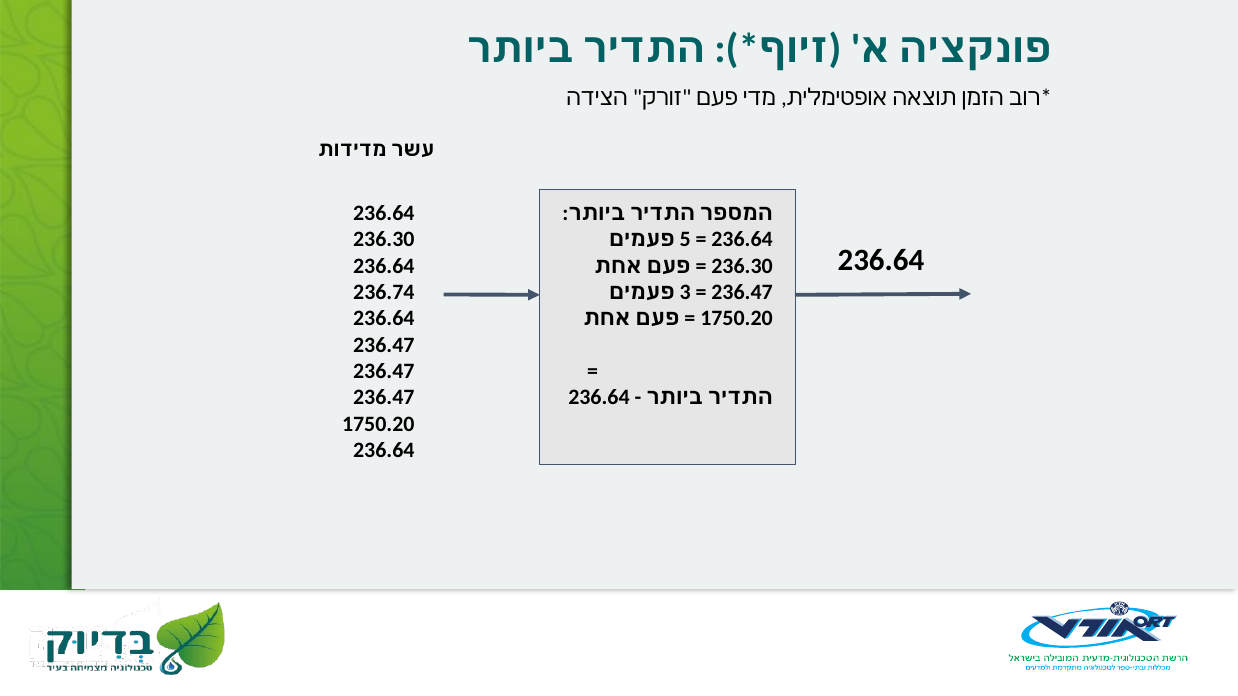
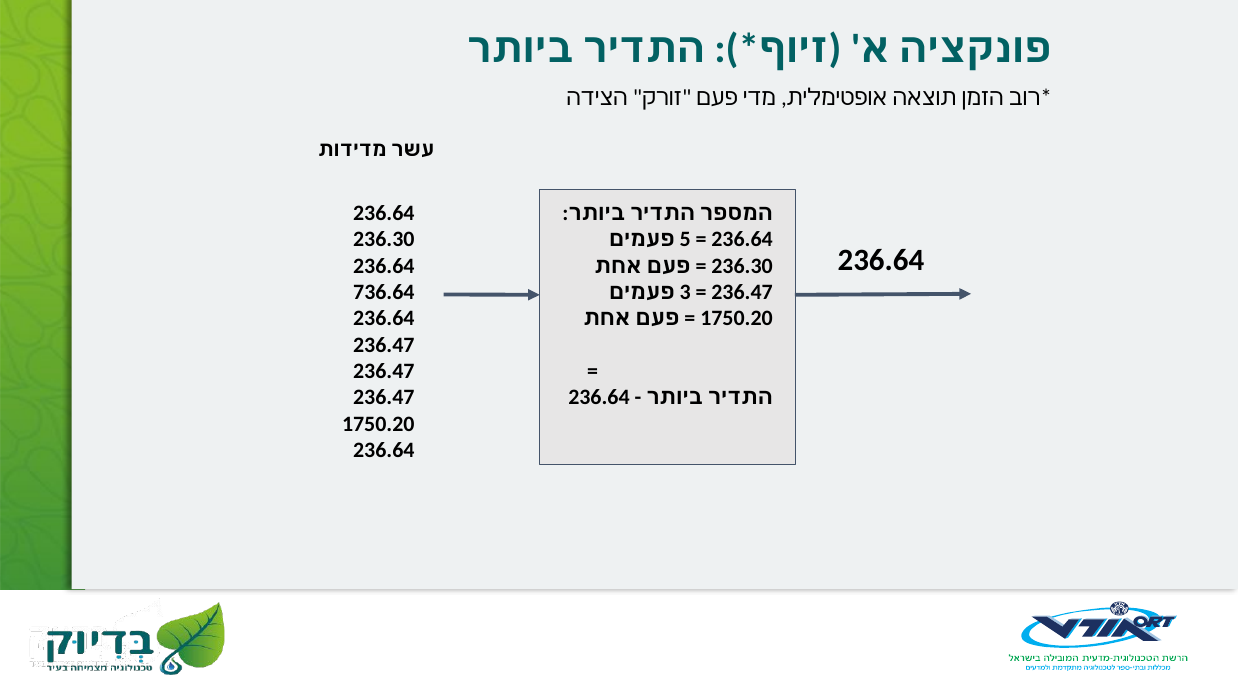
236.74: 236.74 -> 736.64 (384, 292)
